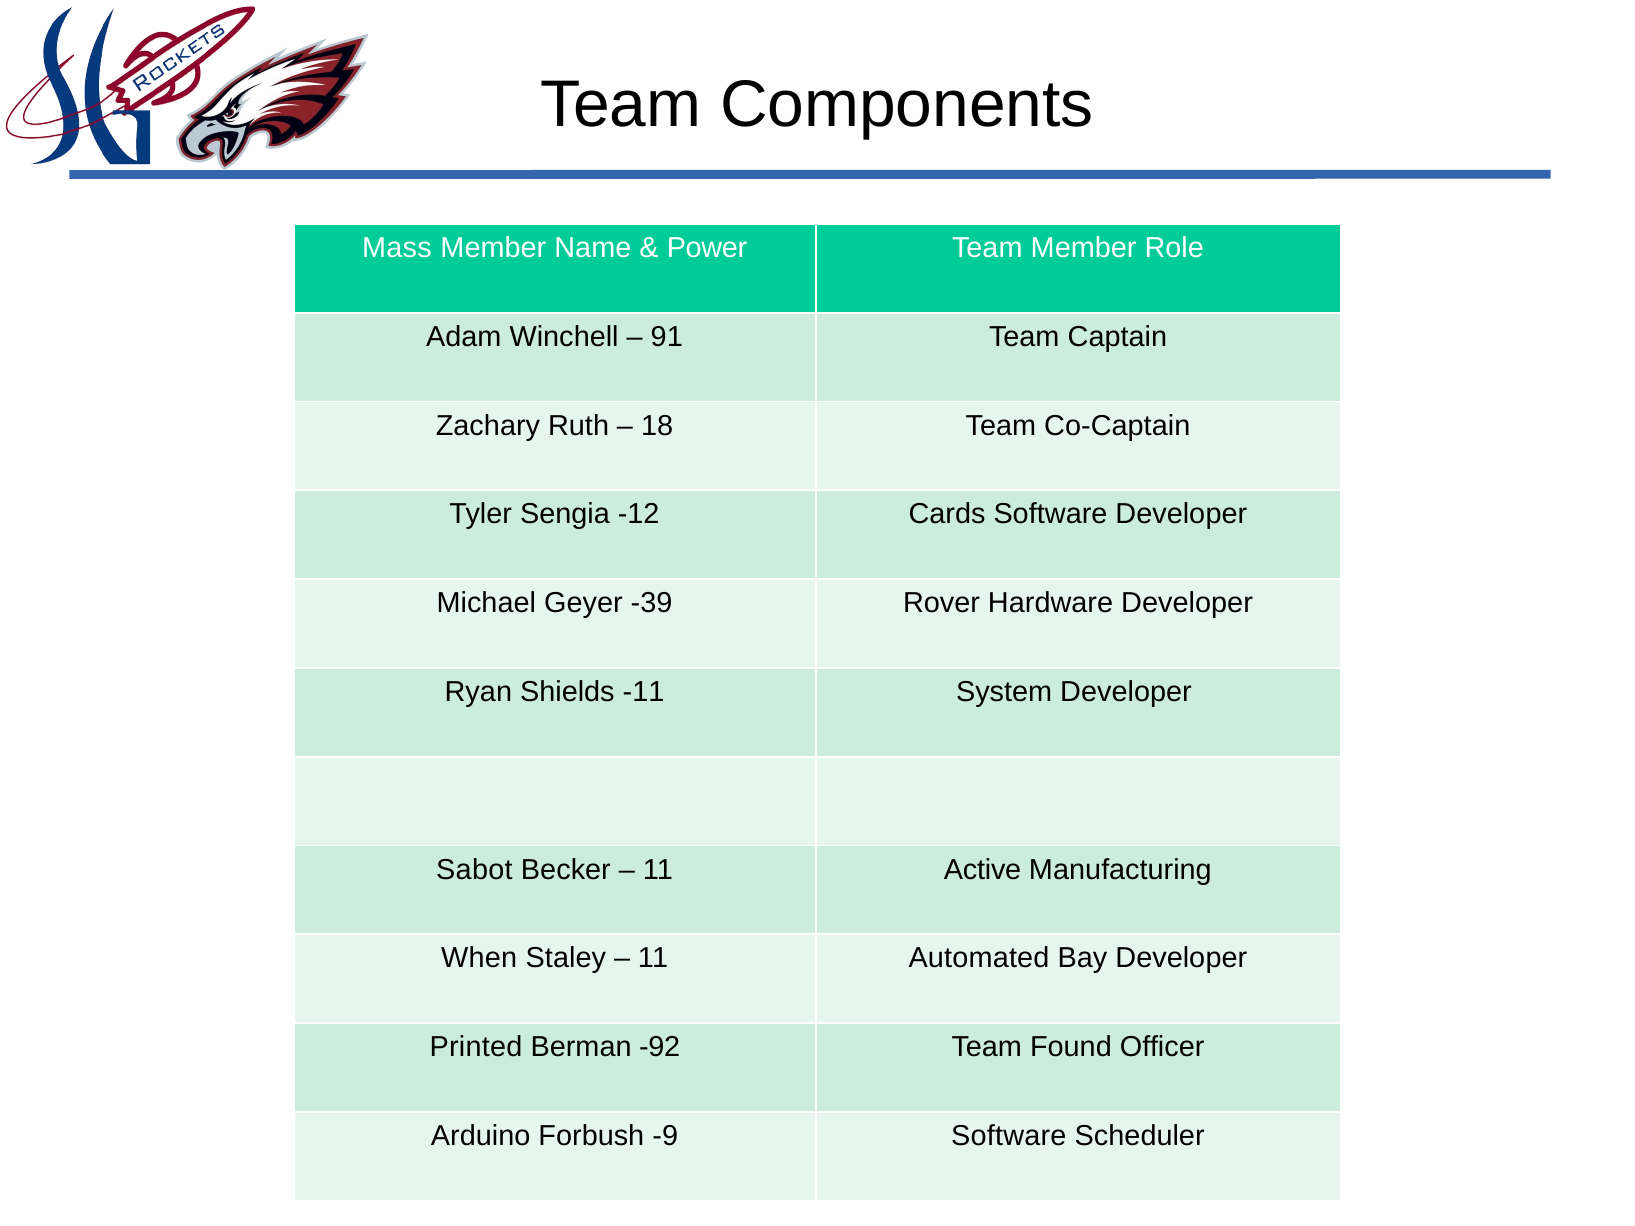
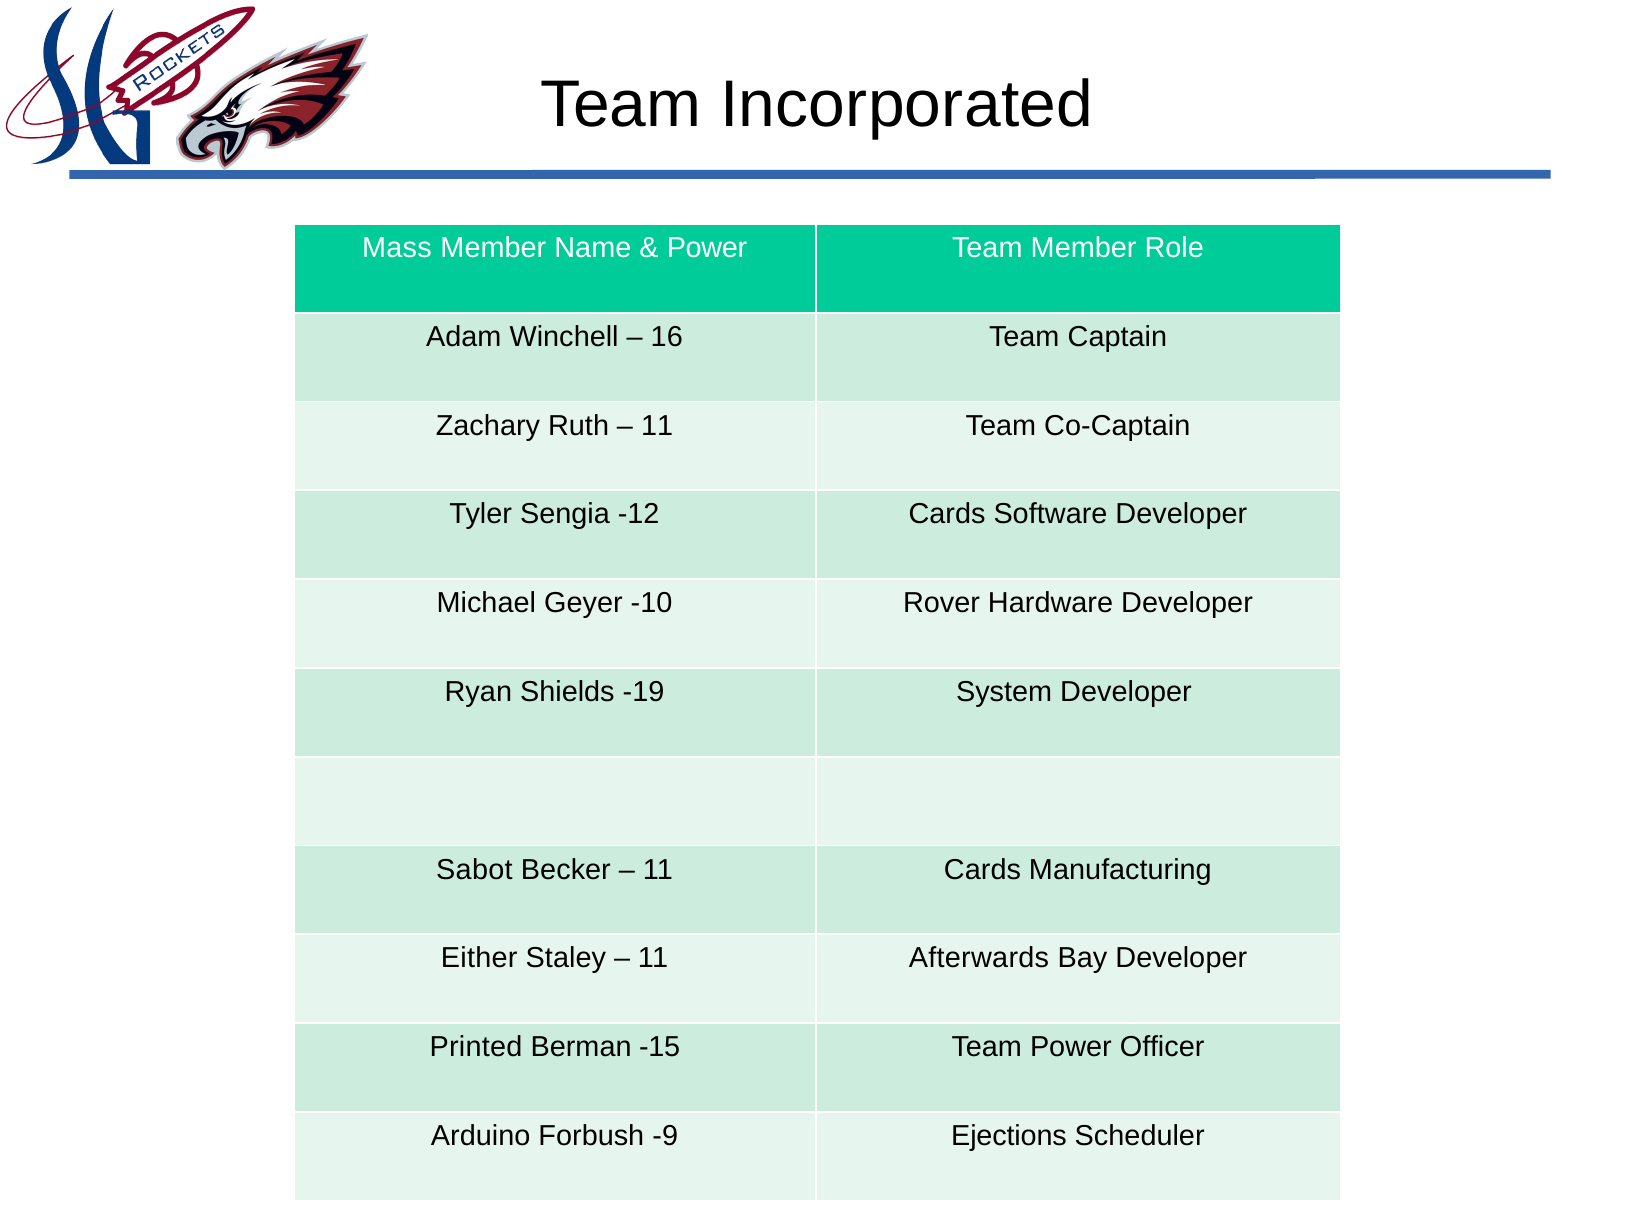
Components: Components -> Incorporated (907, 105)
91: 91 -> 16 (667, 337)
18: 18 -> 11 (657, 426)
-39: -39 -> -10 (652, 603)
-11: -11 -> -19 (644, 692)
11 Active: Active -> Cards (982, 870)
When: When -> Either (479, 959)
Automated: Automated -> Afterwards (979, 959)
-92: -92 -> -15 (660, 1047)
Team Found: Found -> Power (1071, 1047)
-9 Software: Software -> Ejections (1009, 1136)
